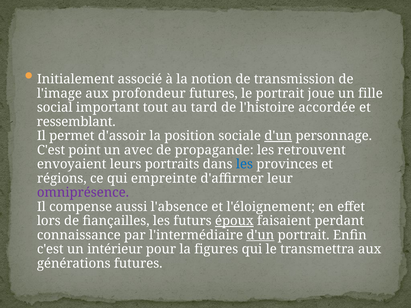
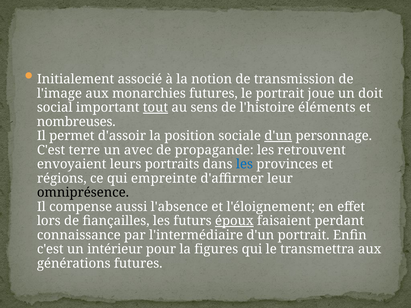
profondeur: profondeur -> monarchies (149, 93)
fille: fille -> doit (371, 93)
tout underline: none -> present (155, 108)
tard: tard -> sens (204, 108)
accordée: accordée -> éléments (327, 108)
ressemblant: ressemblant -> nombreuses (76, 122)
point: point -> terre (84, 150)
omniprésence colour: purple -> black (83, 193)
d'un underline: present -> none (260, 235)
